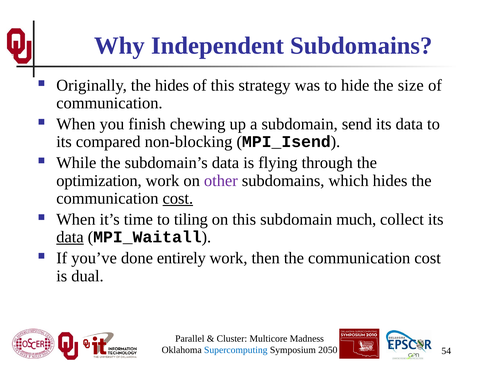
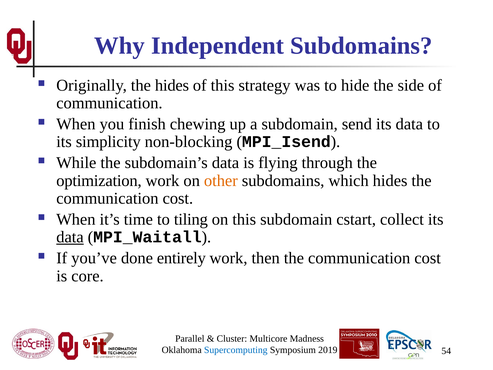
size: size -> side (411, 85)
compared: compared -> simplicity (108, 142)
other colour: purple -> orange (221, 180)
cost underline: present -> none (178, 198)
much: much -> cstart (356, 219)
dual: dual -> core (87, 276)
2050: 2050 -> 2019 (328, 350)
